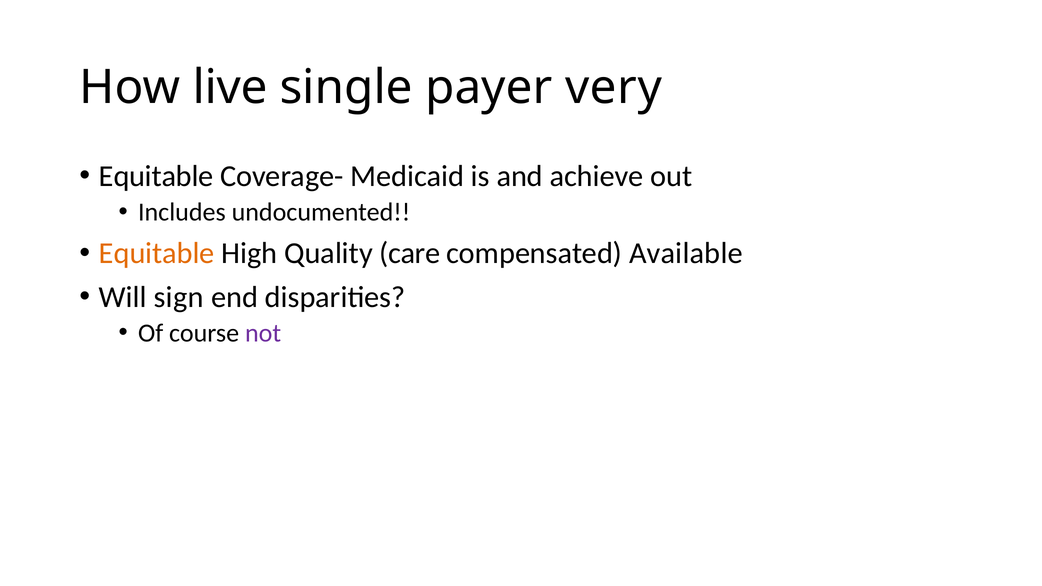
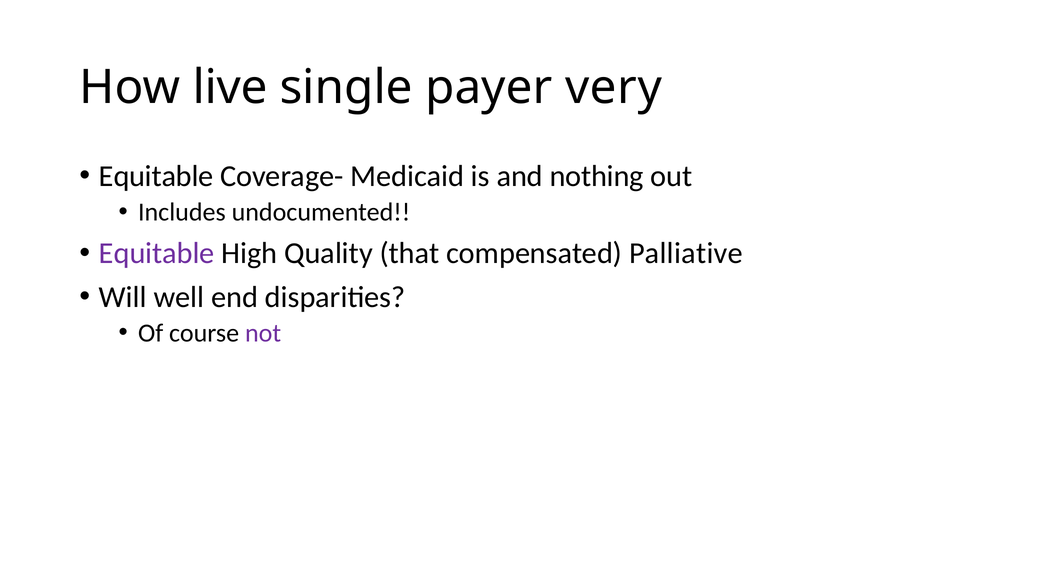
achieve: achieve -> nothing (597, 176)
Equitable colour: orange -> purple (157, 253)
care: care -> that (410, 253)
Available: Available -> Palliative (686, 253)
sign: sign -> well (179, 297)
